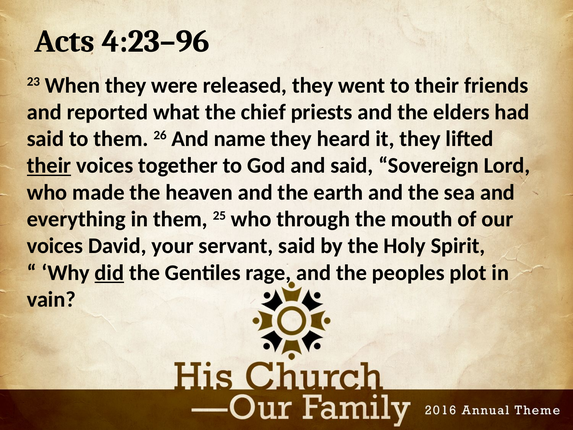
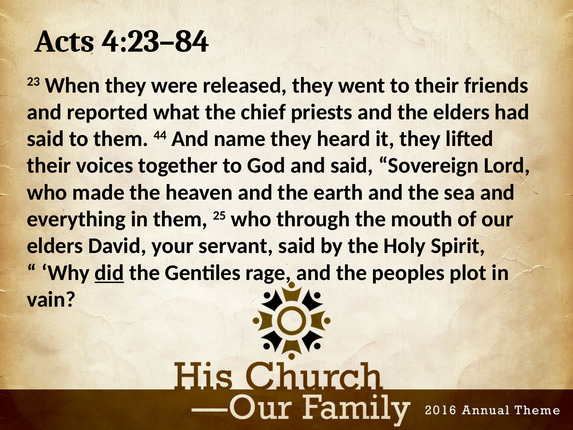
4:23–96: 4:23–96 -> 4:23–84 (156, 41)
26: 26 -> 44 (160, 135)
their underline: present -> none (49, 166)
voices: voices -> elders (55, 246)
